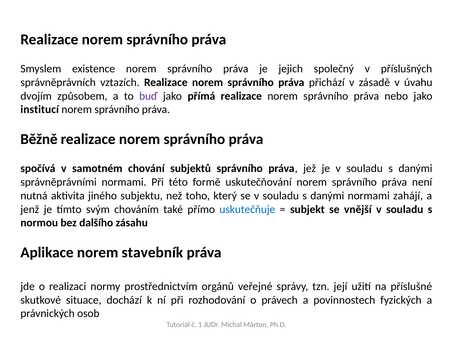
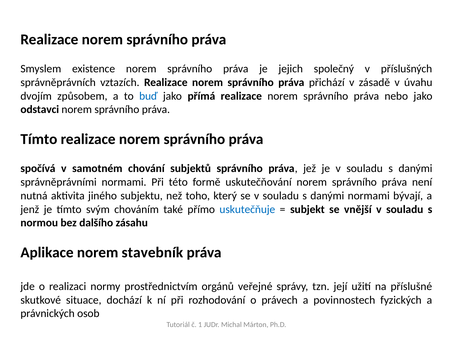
buď colour: purple -> blue (148, 96)
institucí: institucí -> odstavci (40, 109)
Běžně: Běžně -> Tímto (39, 139)
zahájí: zahájí -> bývají (408, 196)
